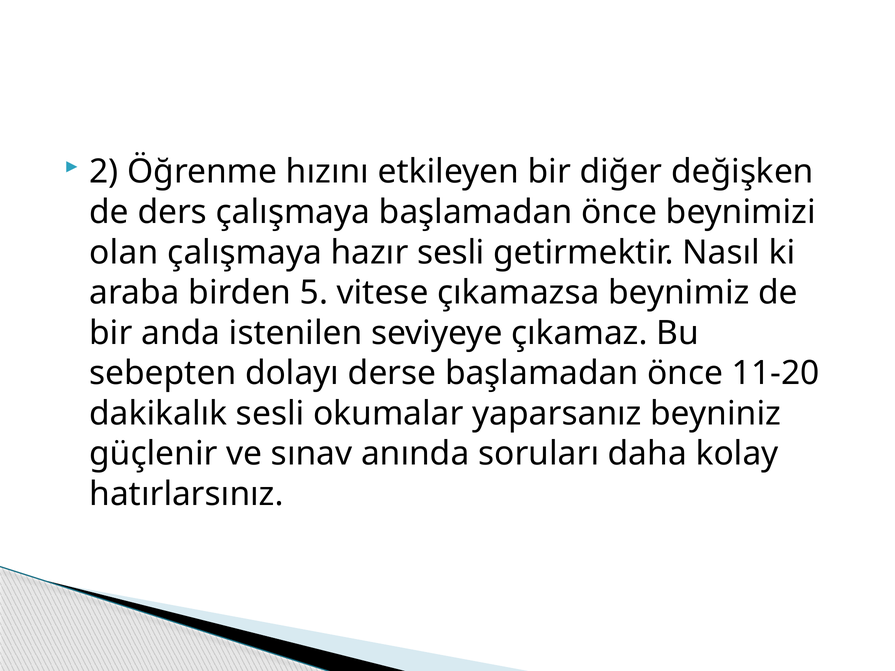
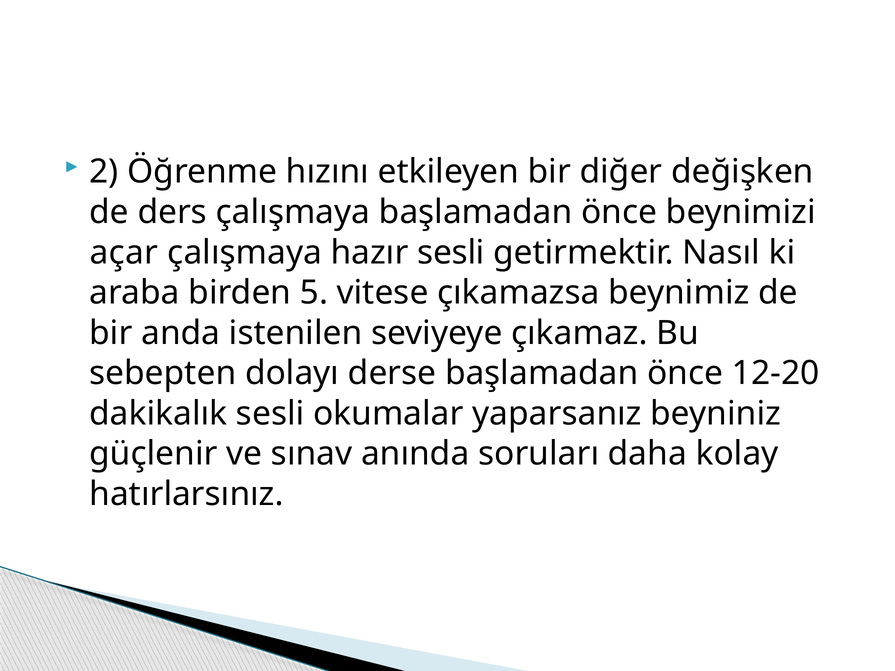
olan: olan -> açar (124, 253)
11-20: 11-20 -> 12-20 (776, 373)
